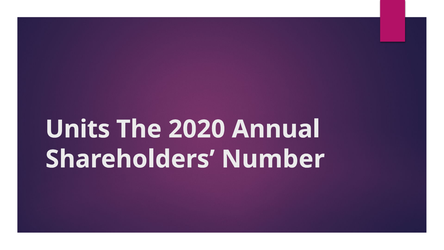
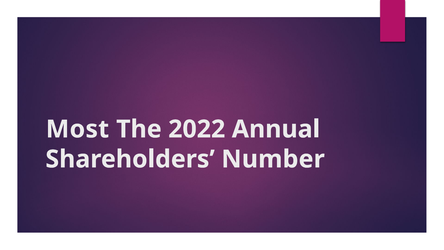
Units: Units -> Most (77, 129)
2020: 2020 -> 2022 (197, 129)
